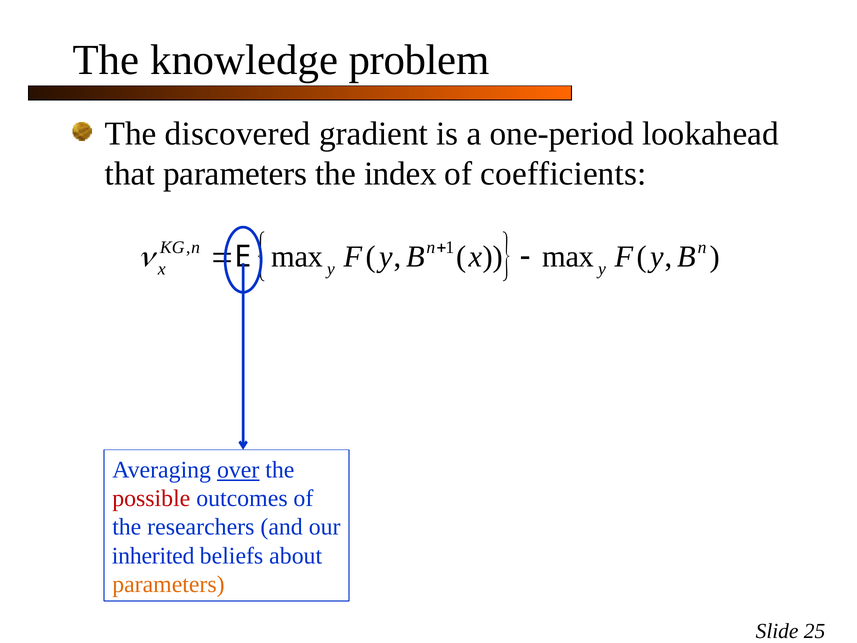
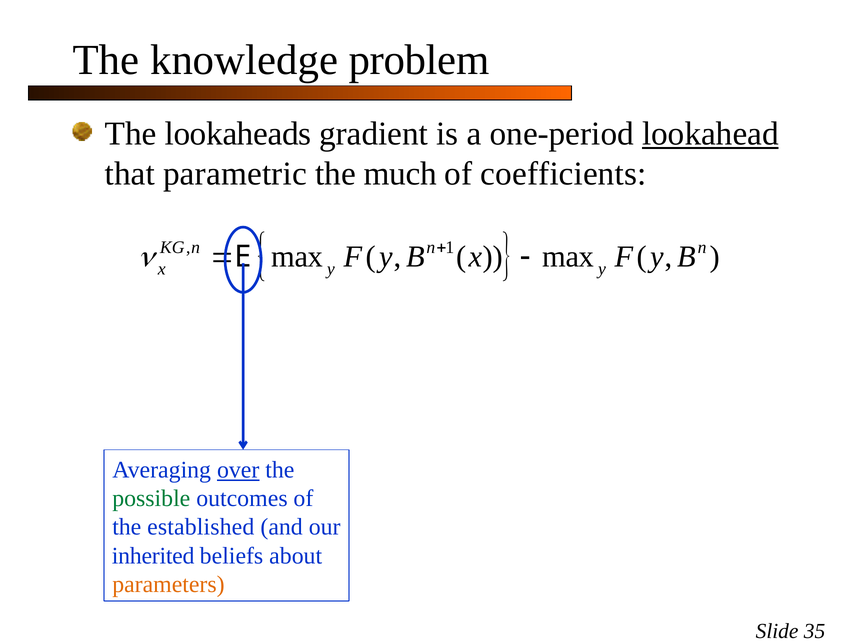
discovered: discovered -> lookaheads (238, 134)
lookahead underline: none -> present (710, 134)
that parameters: parameters -> parametric (235, 174)
index: index -> much (400, 174)
possible colour: red -> green (151, 498)
researchers: researchers -> established (201, 527)
25: 25 -> 35 (815, 631)
